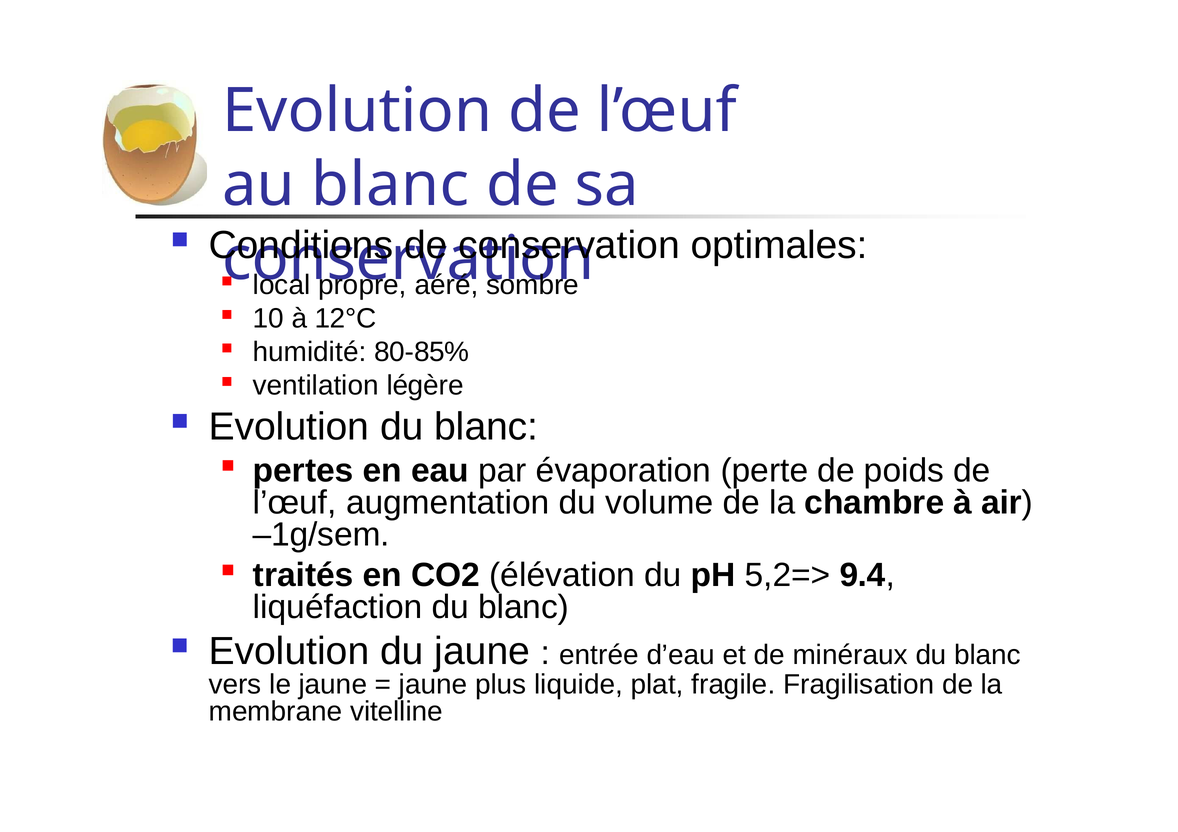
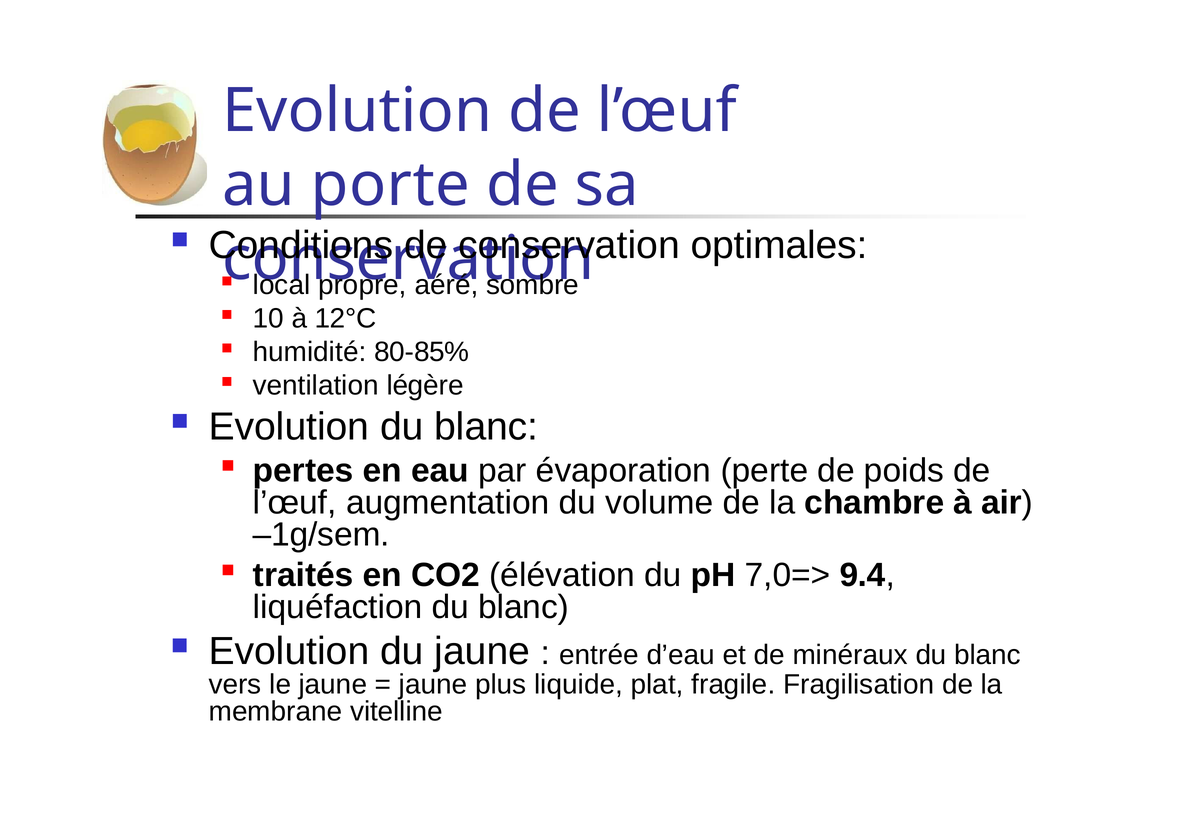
au blanc: blanc -> porte (390, 185)
5,2=>: 5,2=> -> 7,0=> (787, 575)
